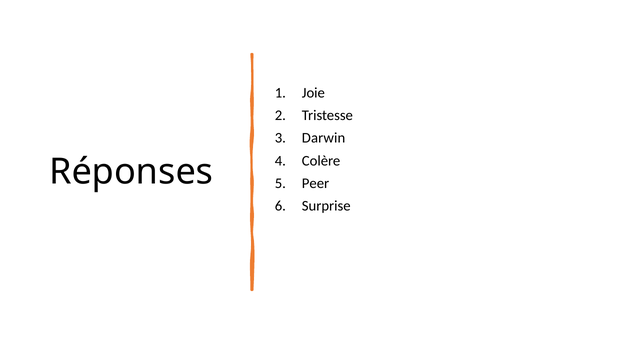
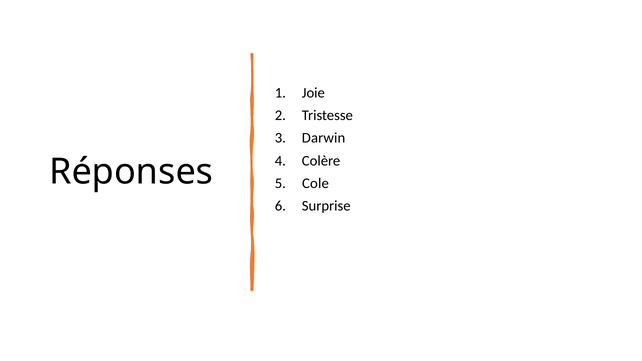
Peer: Peer -> Cole (315, 183)
